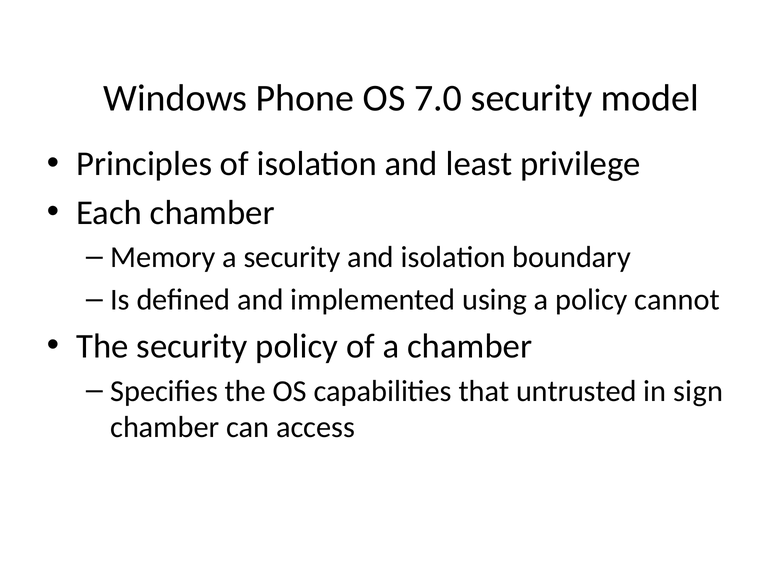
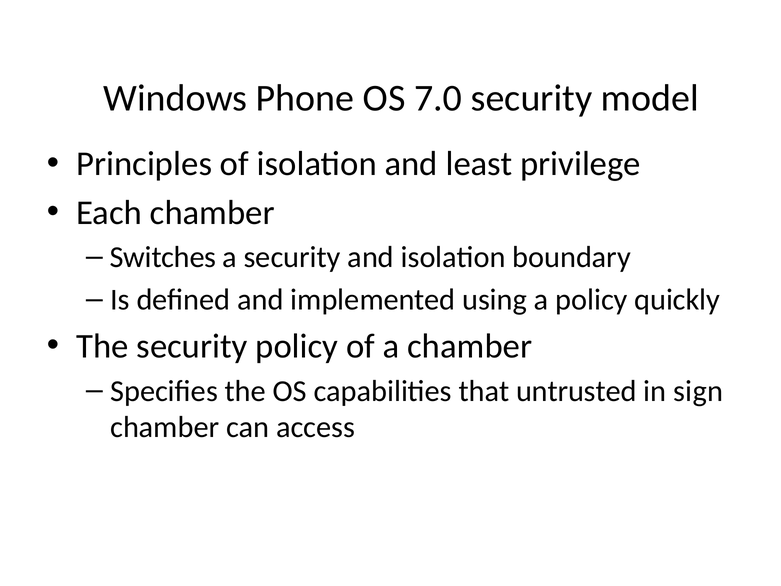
Memory: Memory -> Switches (163, 257)
cannot: cannot -> quickly (677, 300)
